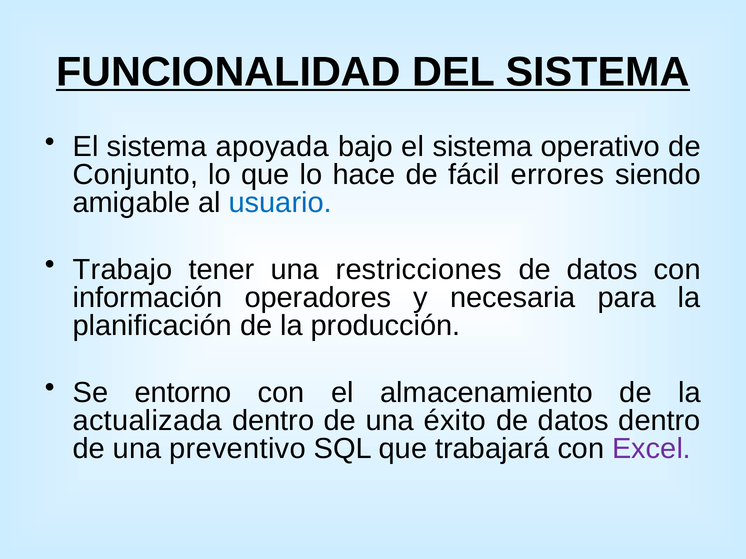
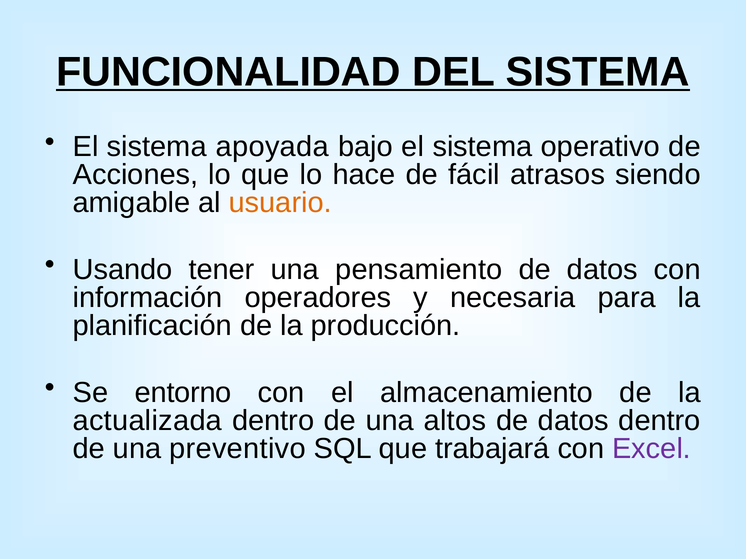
Conjunto: Conjunto -> Acciones (135, 175)
errores: errores -> atrasos (558, 175)
usuario colour: blue -> orange (280, 203)
Trabajo: Trabajo -> Usando (123, 270)
restricciones: restricciones -> pensamiento (419, 270)
éxito: éxito -> altos (455, 421)
